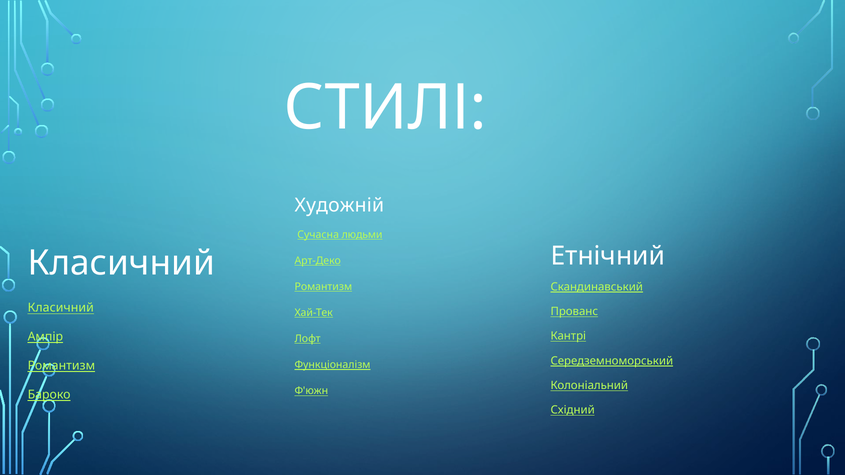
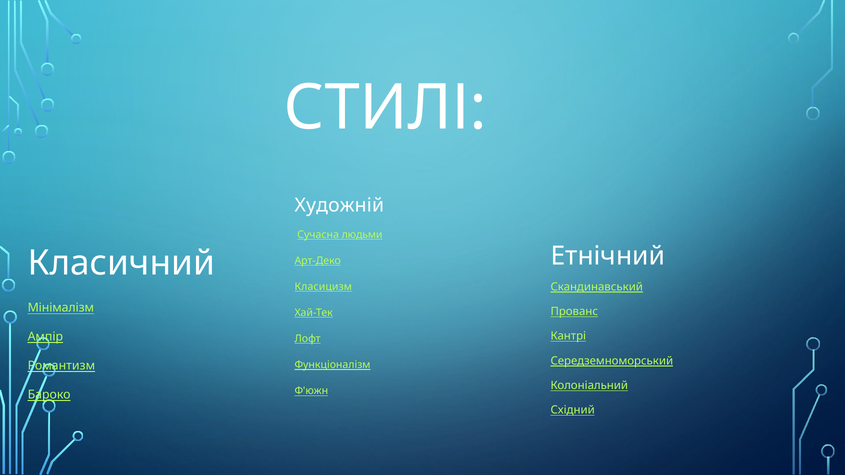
Романтизм: Романтизм -> Класицизм (323, 287)
Класичний: Класичний -> Мінімалізм (61, 308)
